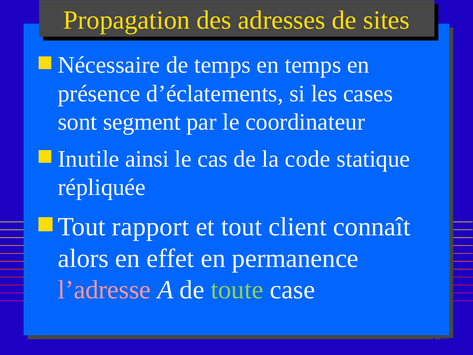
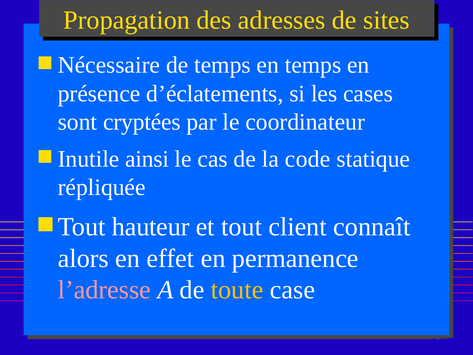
segment: segment -> cryptées (142, 122)
rapport: rapport -> hauteur (151, 227)
toute colour: light green -> yellow (237, 290)
